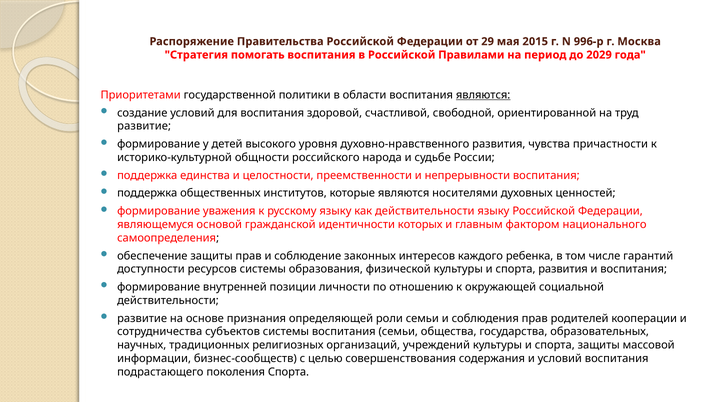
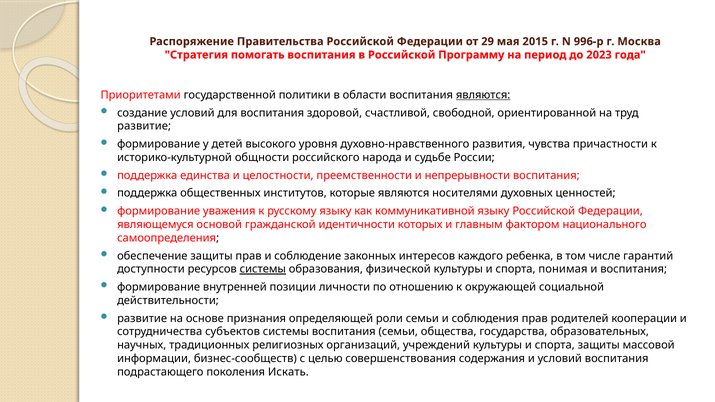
Правилами: Правилами -> Программу (471, 55)
2029: 2029 -> 2023 (599, 55)
как действительности: действительности -> коммуникативной (425, 211)
системы underline: none -> present (263, 269)
спорта развития: развития -> понимая (563, 269)
поколения Спорта: Спорта -> Искать (288, 372)
